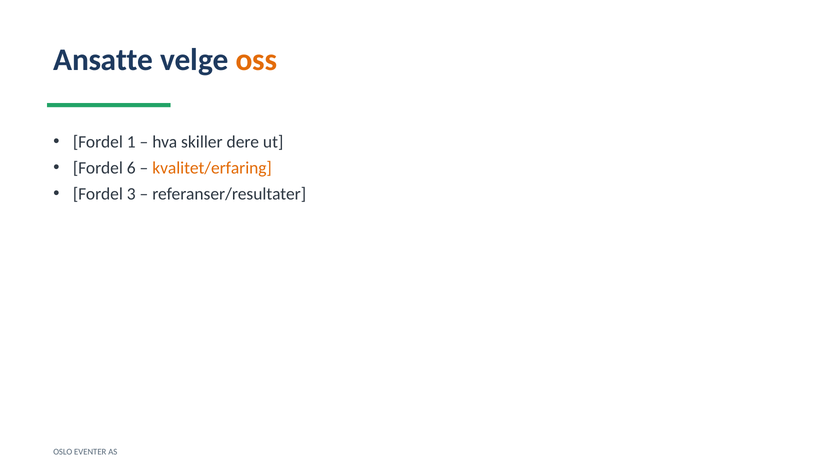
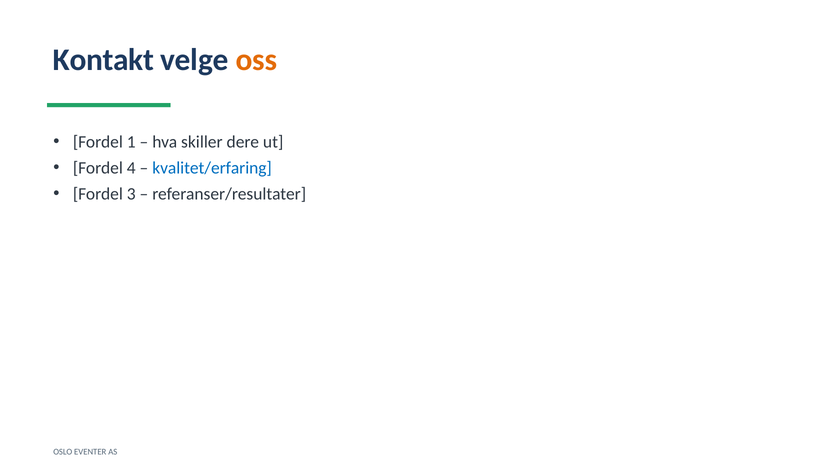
Ansatte: Ansatte -> Kontakt (103, 60)
6: 6 -> 4 (131, 168)
kvalitet/erfaring colour: orange -> blue (212, 168)
